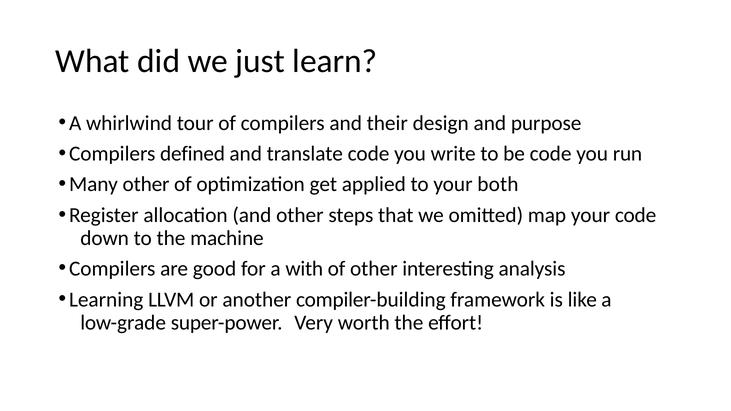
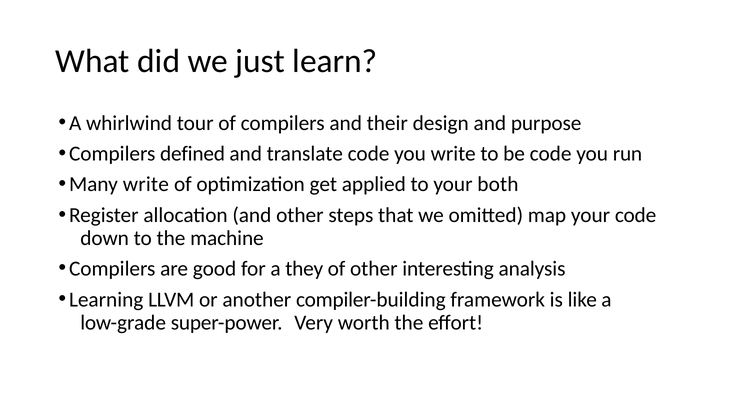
Many other: other -> write (146, 184)
with: with -> they (304, 269)
